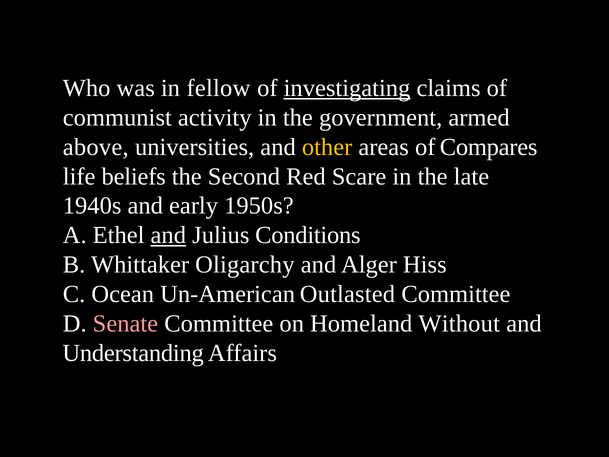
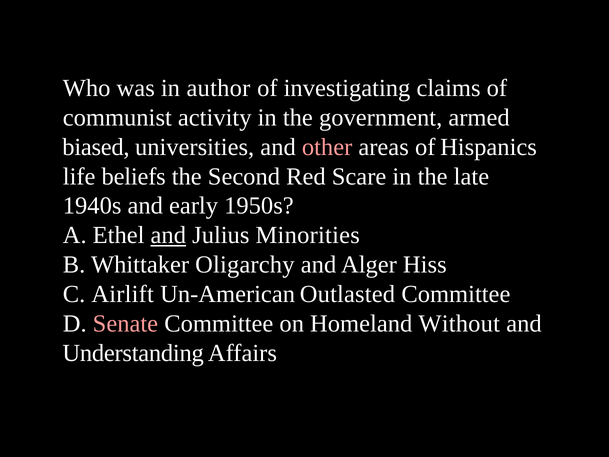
fellow: fellow -> author (218, 88)
investigating underline: present -> none (347, 88)
above: above -> biased (96, 147)
other colour: yellow -> pink (327, 147)
Compares: Compares -> Hispanics (489, 147)
Conditions: Conditions -> Minorities (308, 235)
Ocean: Ocean -> Airlift (123, 294)
